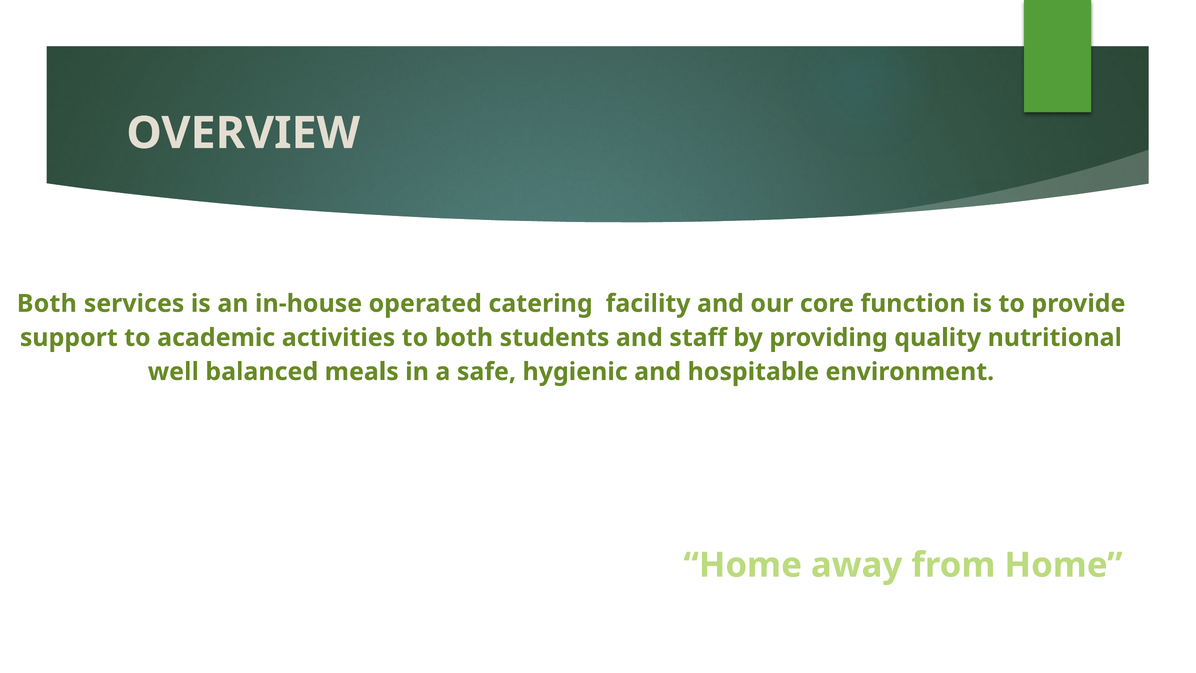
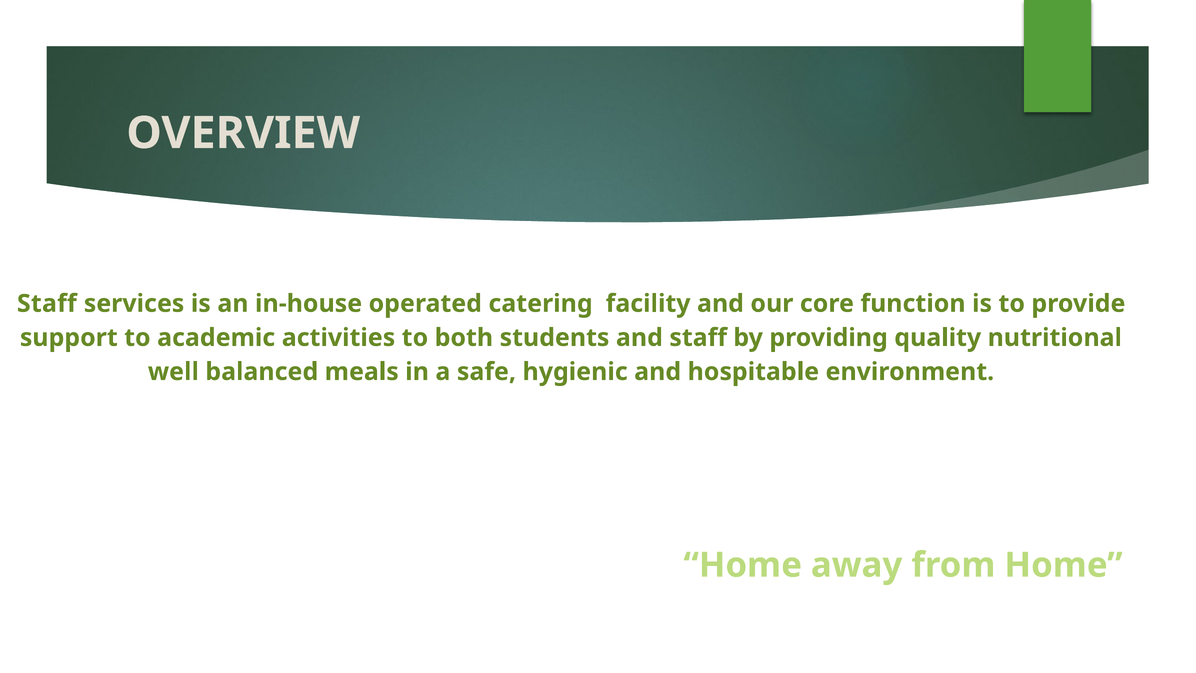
Both: Both -> Staff (47, 303)
